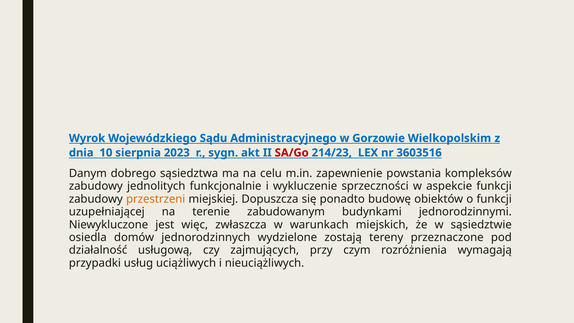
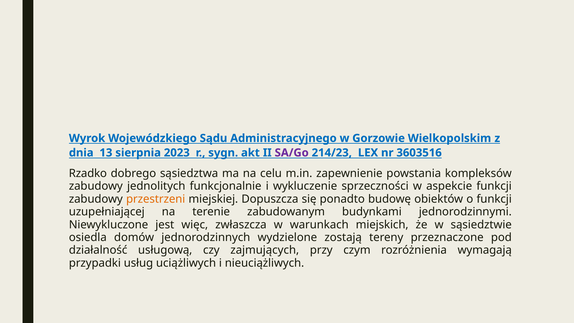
10: 10 -> 13 (106, 153)
SA/Go colour: red -> purple (292, 153)
Danym: Danym -> Rzadko (88, 173)
